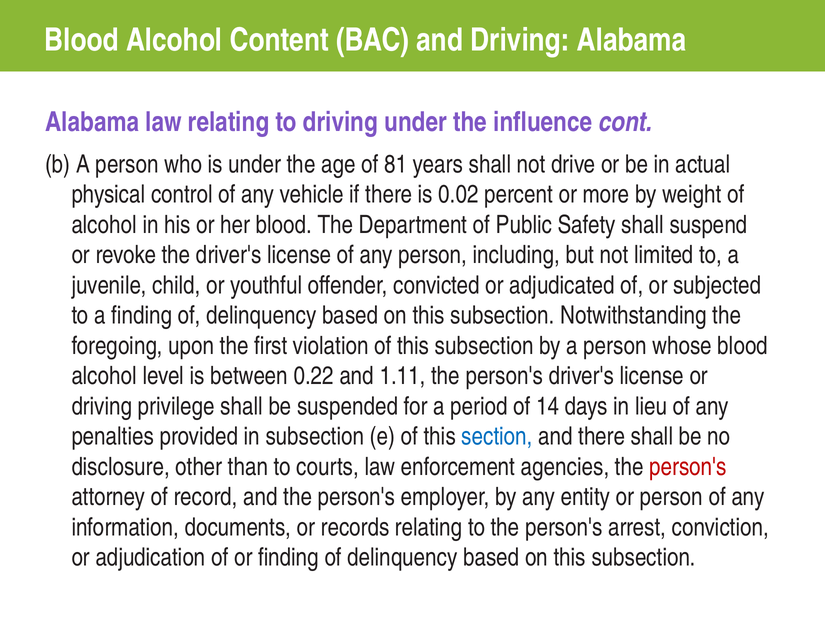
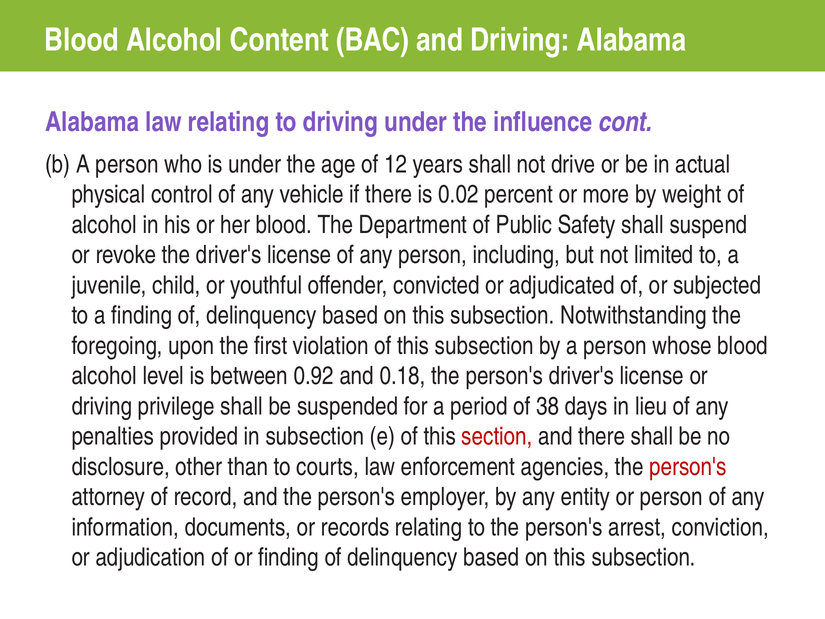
81: 81 -> 12 (396, 164)
0.22: 0.22 -> 0.92 (314, 376)
1.11: 1.11 -> 0.18 (403, 376)
14: 14 -> 38 (548, 406)
section colour: blue -> red (497, 436)
